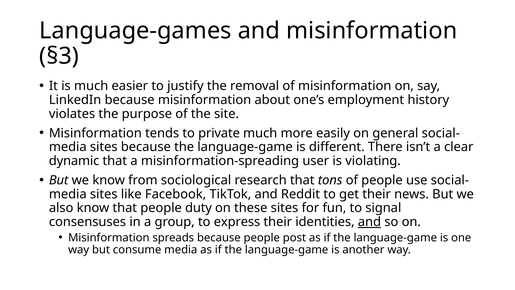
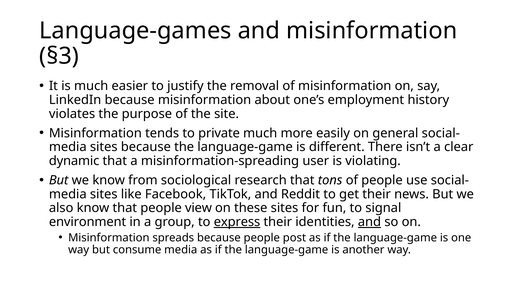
duty: duty -> view (198, 208)
consensuses: consensuses -> environment (88, 222)
express underline: none -> present (237, 222)
